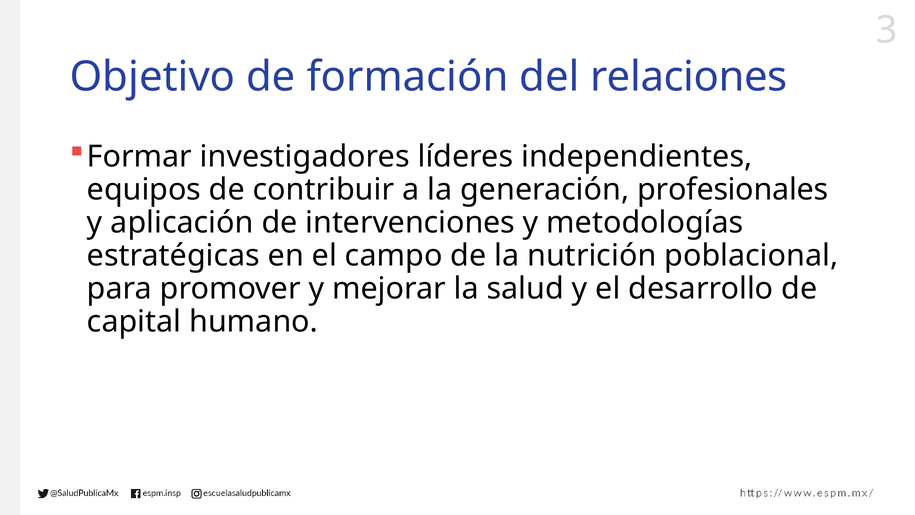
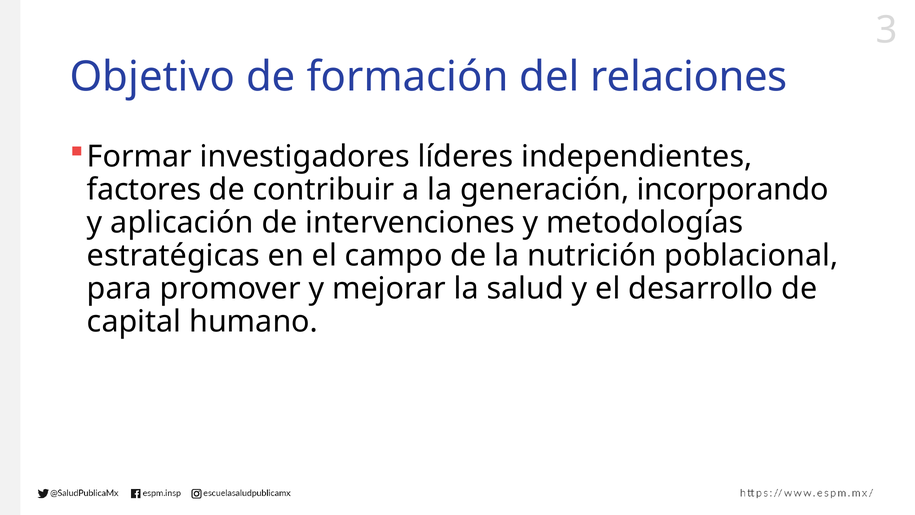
equipos: equipos -> factores (144, 190)
profesionales: profesionales -> incorporando (733, 190)
